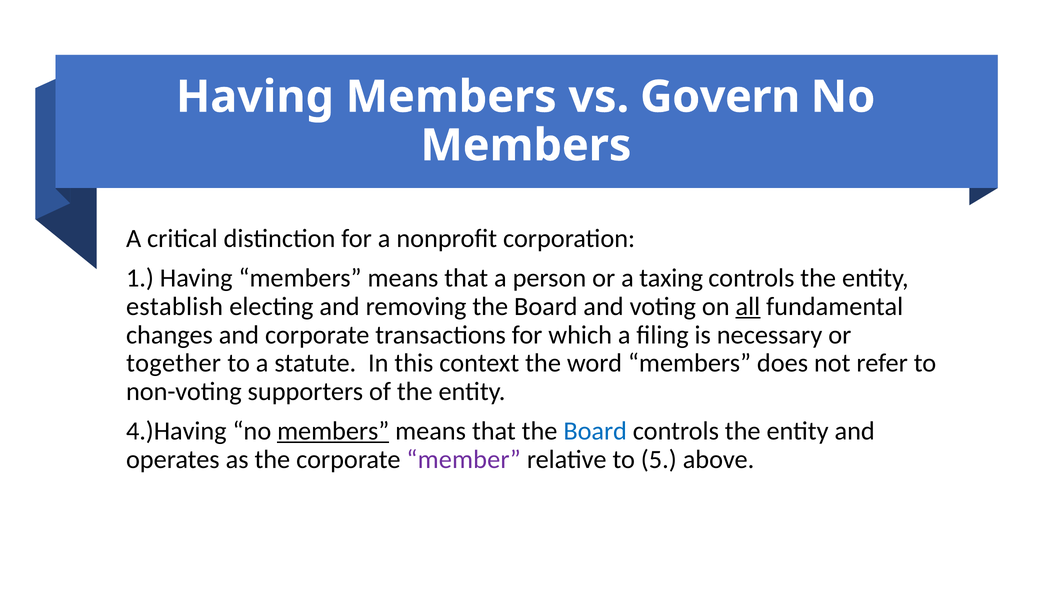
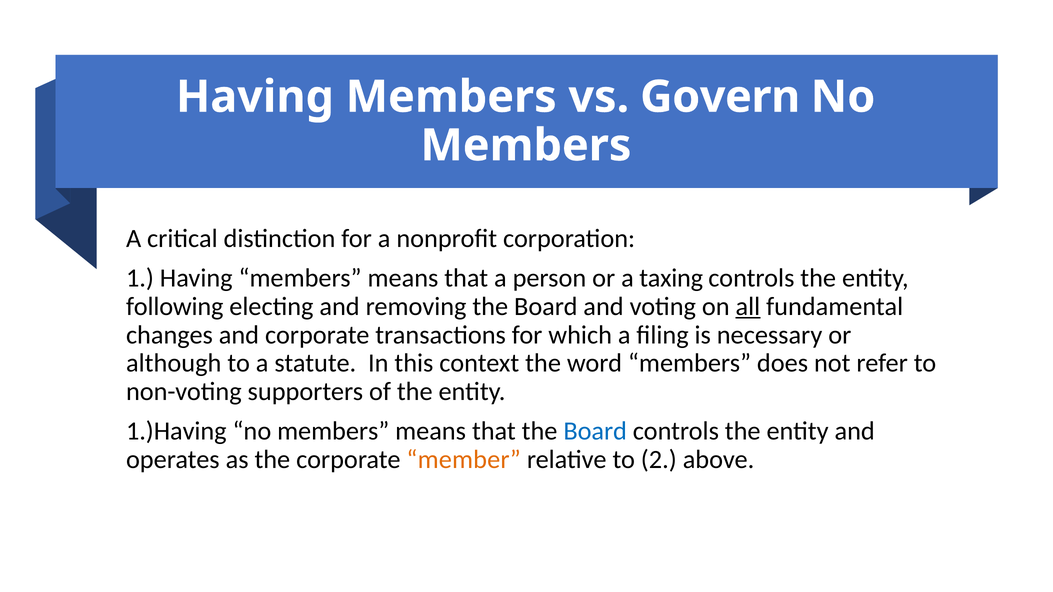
establish: establish -> following (175, 307)
together: together -> although (174, 363)
4.)Having: 4.)Having -> 1.)Having (176, 431)
members underline: present -> none (333, 431)
member colour: purple -> orange (464, 460)
5: 5 -> 2 (659, 460)
